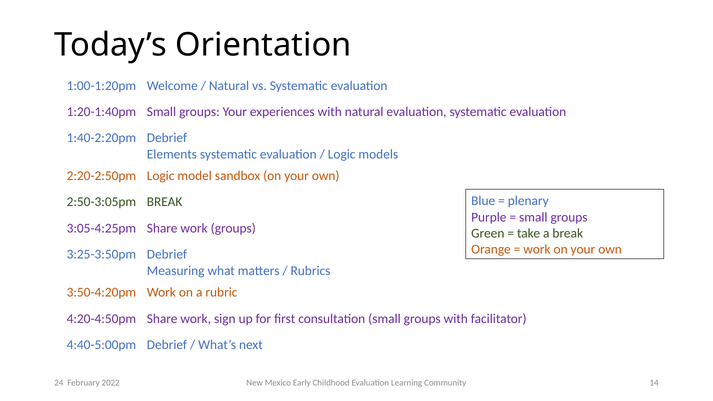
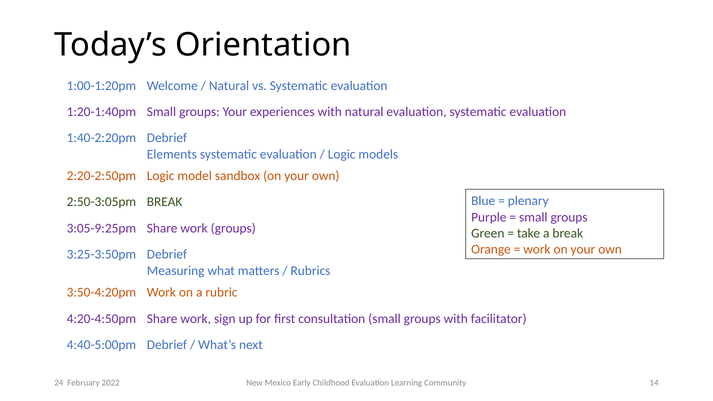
3:05-4:25pm: 3:05-4:25pm -> 3:05-9:25pm (101, 228)
